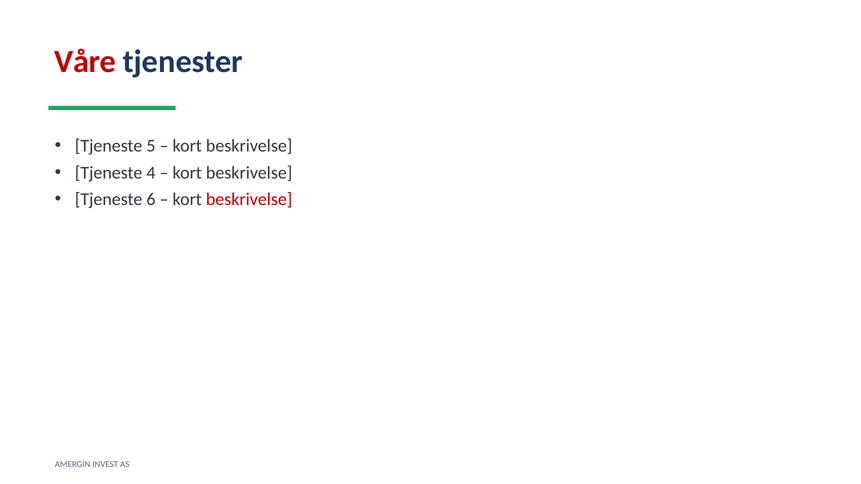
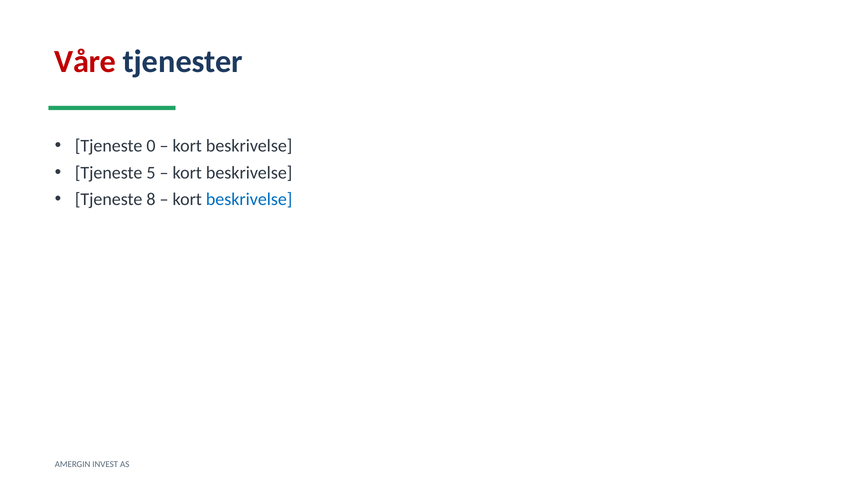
5: 5 -> 0 (151, 146)
4: 4 -> 5 (151, 173)
6: 6 -> 8 (151, 200)
beskrivelse colour: red -> blue (249, 200)
